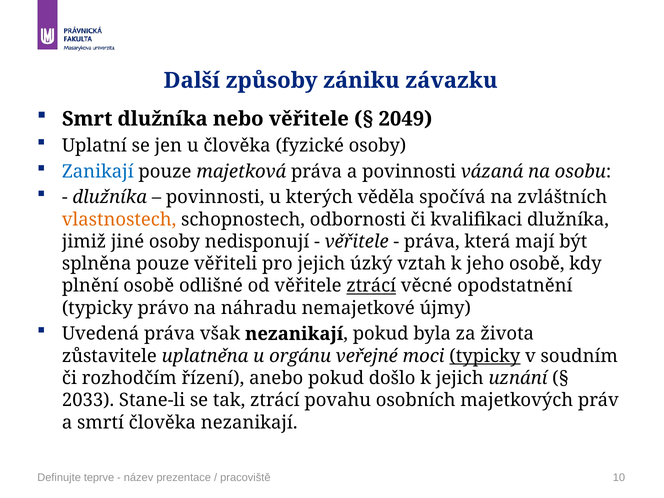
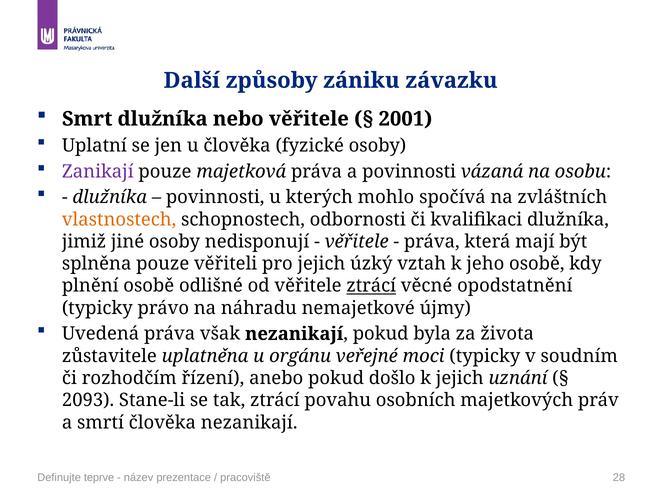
2049: 2049 -> 2001 (405, 119)
Zanikají colour: blue -> purple (98, 171)
věděla: věděla -> mohlo (386, 197)
typicky underline: present -> none (485, 356)
2033: 2033 -> 2093 (88, 400)
10: 10 -> 28 (619, 478)
